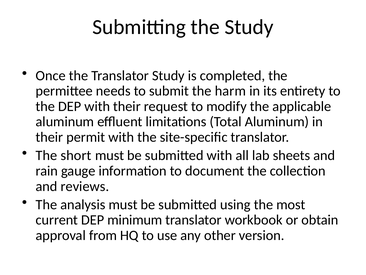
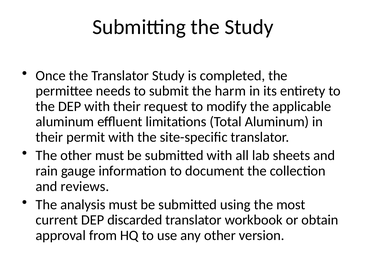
The short: short -> other (76, 155)
minimum: minimum -> discarded (135, 220)
